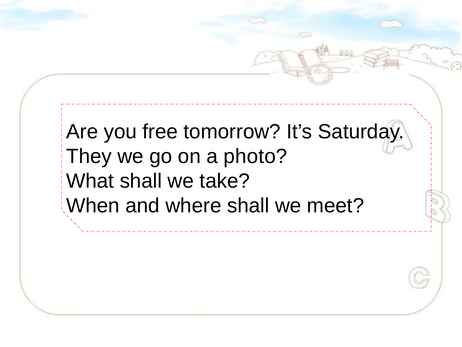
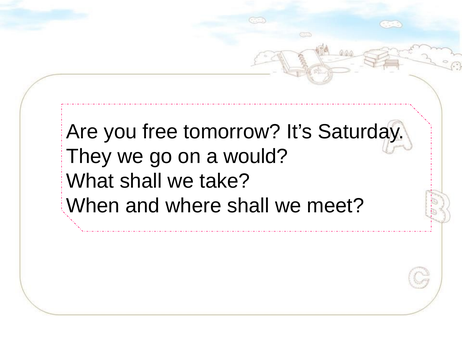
photo: photo -> would (256, 156)
